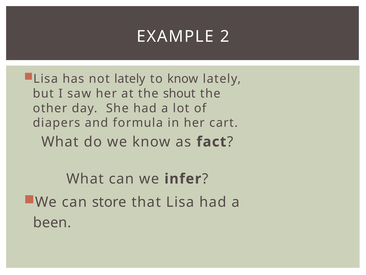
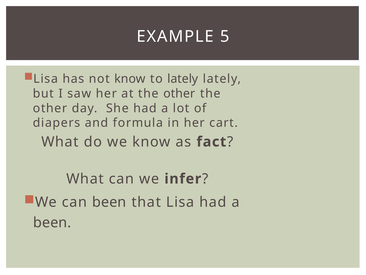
2: 2 -> 5 (225, 36)
not lately: lately -> know (130, 79)
to know: know -> lately (183, 79)
at the shout: shout -> other (179, 93)
can store: store -> been (109, 202)
